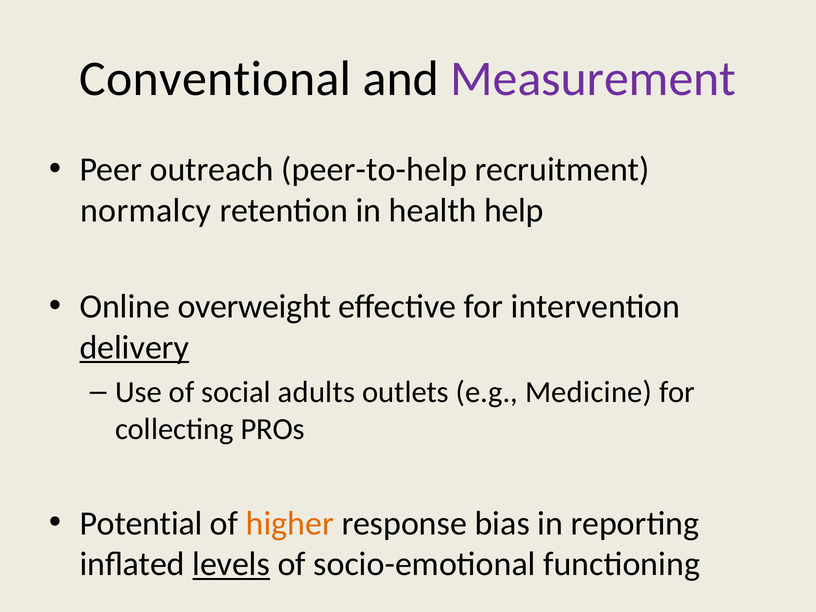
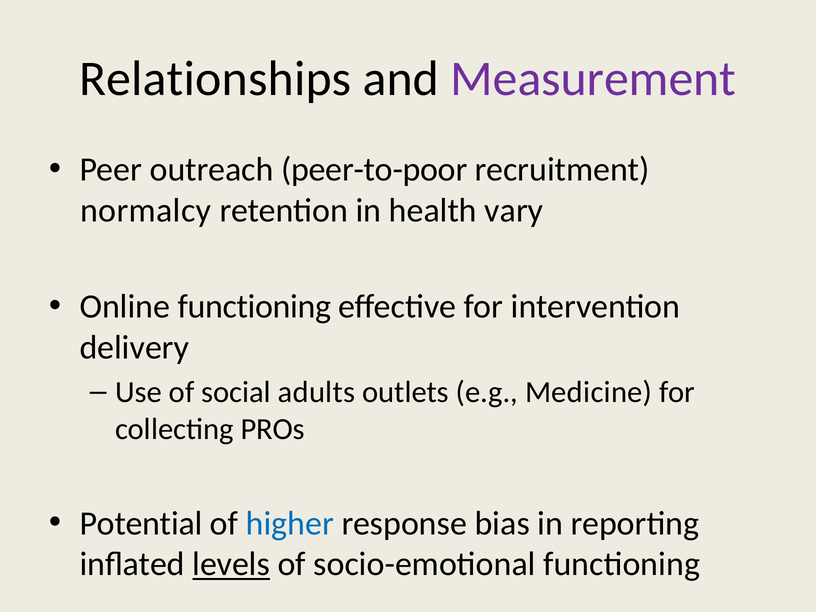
Conventional: Conventional -> Relationships (215, 79)
peer-to-help: peer-to-help -> peer-to-poor (374, 170)
help: help -> vary (514, 210)
Online overweight: overweight -> functioning (254, 307)
delivery underline: present -> none (134, 347)
higher colour: orange -> blue (290, 523)
